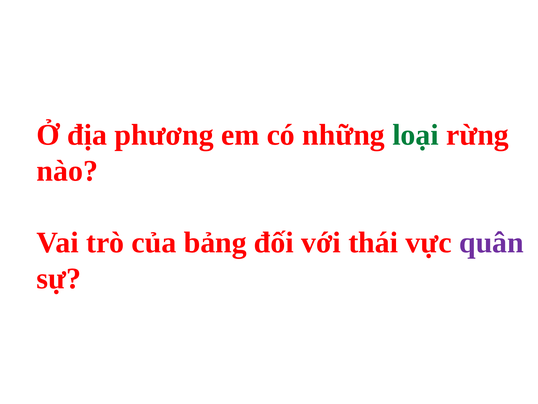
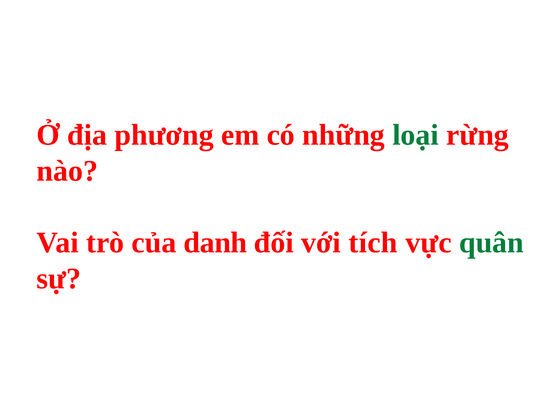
bảng: bảng -> danh (215, 242)
thái: thái -> tích (373, 242)
quân colour: purple -> green (491, 242)
